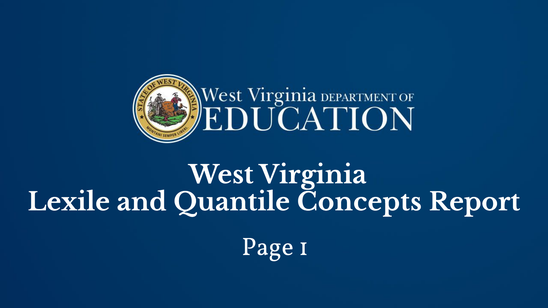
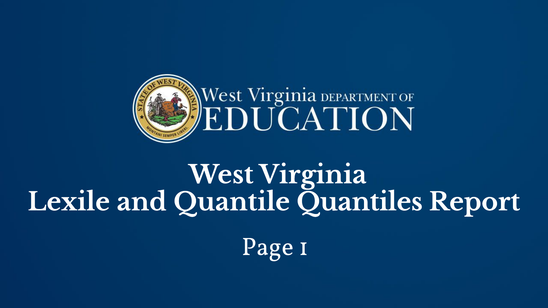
Concepts: Concepts -> Quantiles (360, 202)
